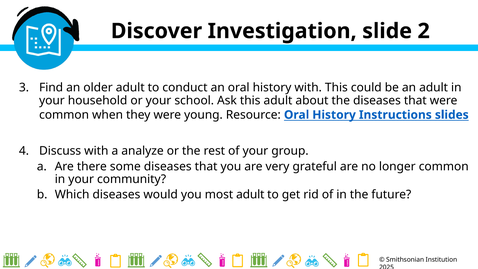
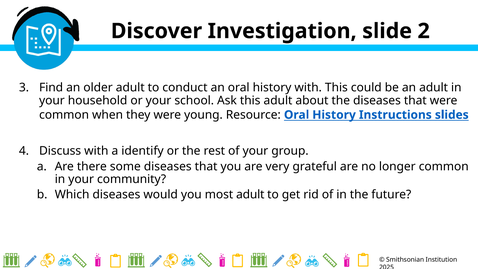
analyze: analyze -> identify (142, 151)
